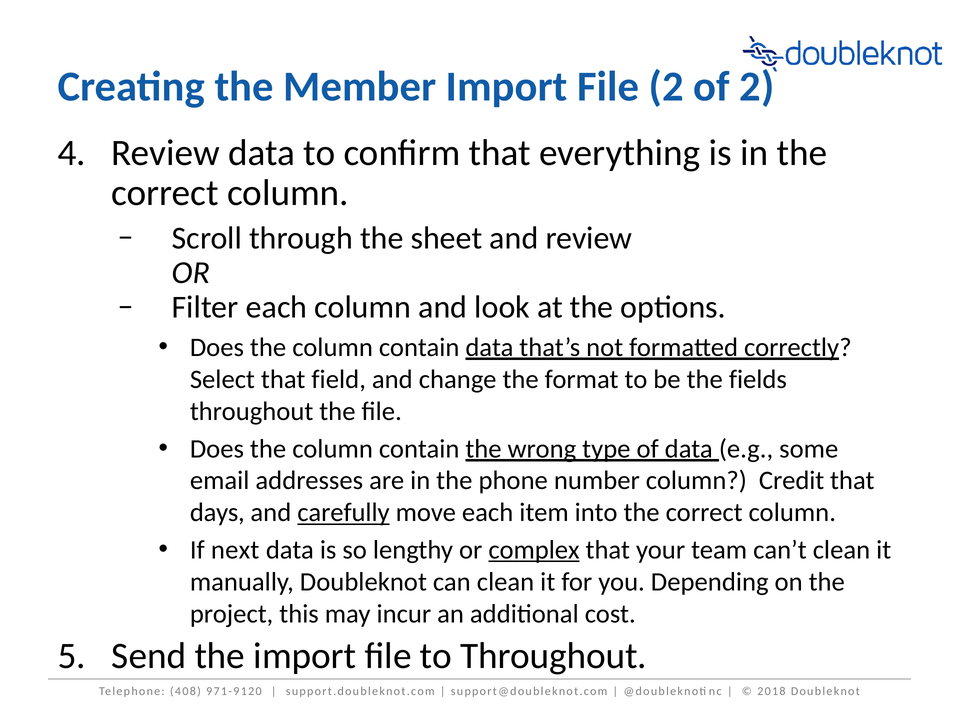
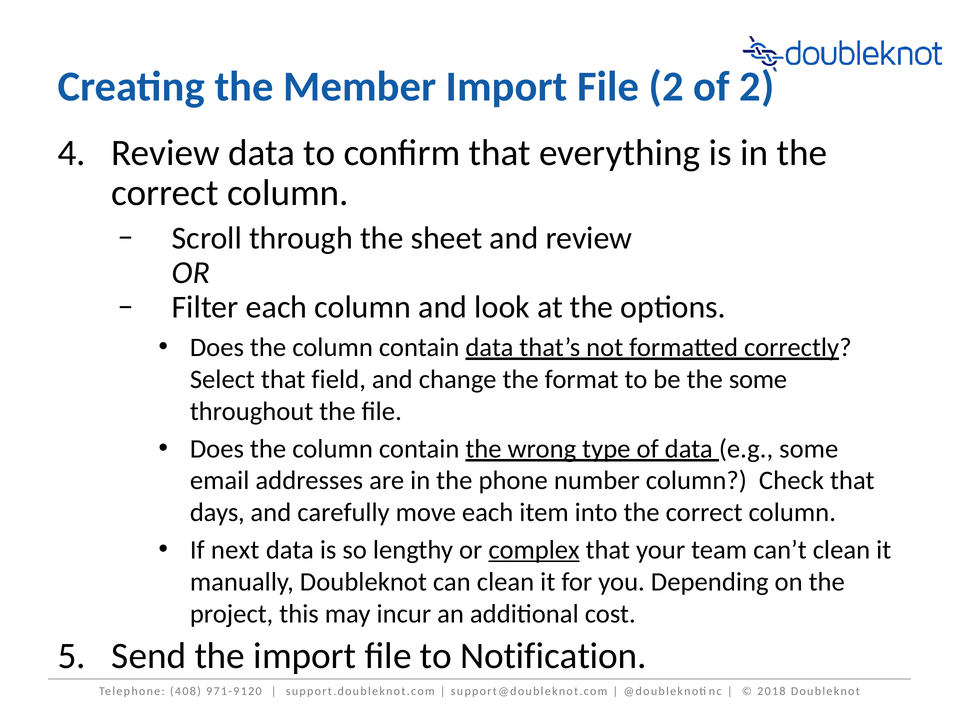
the fields: fields -> some (758, 380)
Credit: Credit -> Check (791, 481)
carefully underline: present -> none (343, 513)
to Throughout: Throughout -> Notification (553, 656)
